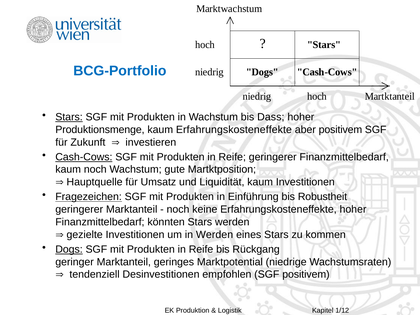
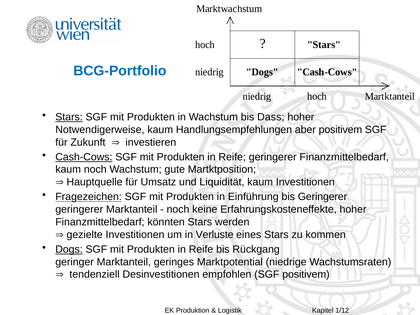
Produktionsmenge: Produktionsmenge -> Notwendigerweise (100, 130)
kaum Erfahrungskosteneffekte: Erfahrungskosteneffekte -> Handlungsempfehlungen (234, 130)
bis Robustheit: Robustheit -> Geringerer (322, 197)
in Werden: Werden -> Verluste (215, 235)
